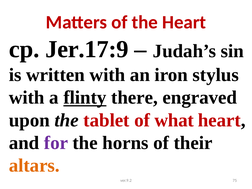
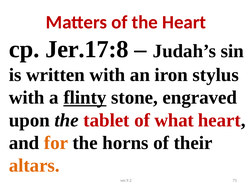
Jer.17:9: Jer.17:9 -> Jer.17:8 (87, 49)
there: there -> stone (135, 97)
for colour: purple -> orange (56, 143)
